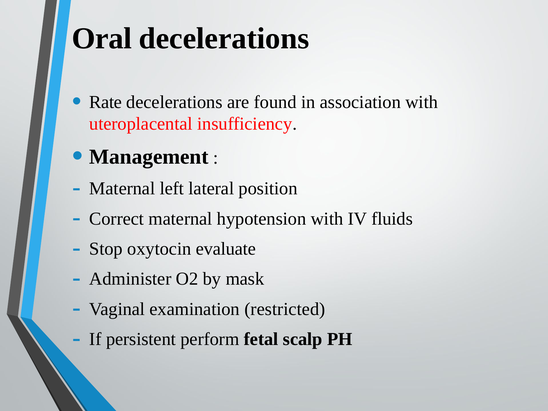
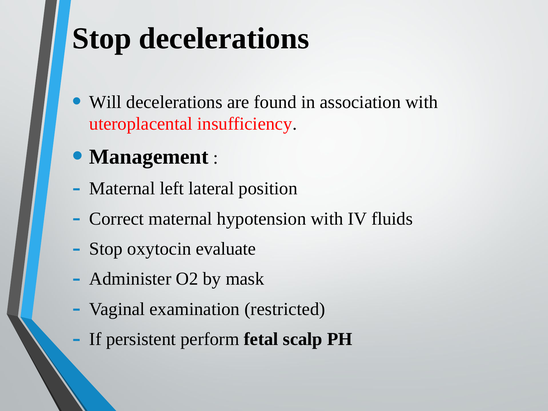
Oral: Oral -> Stop (102, 38)
Rate: Rate -> Will (106, 102)
